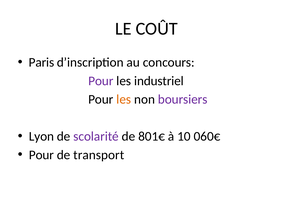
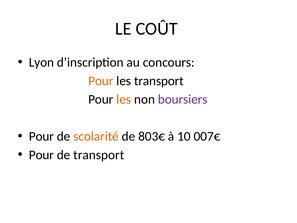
Paris: Paris -> Lyon (41, 62)
Pour colour: purple -> orange (101, 81)
les industriel: industriel -> transport (159, 81)
Lyon: Lyon -> Pour (41, 136)
scolarité colour: purple -> orange (96, 136)
801€: 801€ -> 803€ (152, 136)
060€: 060€ -> 007€ (207, 136)
